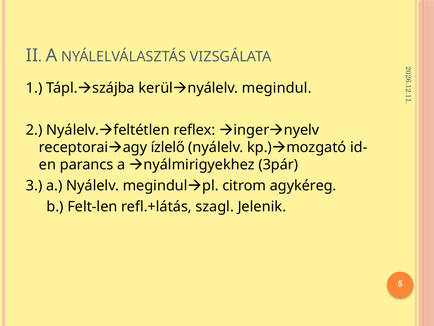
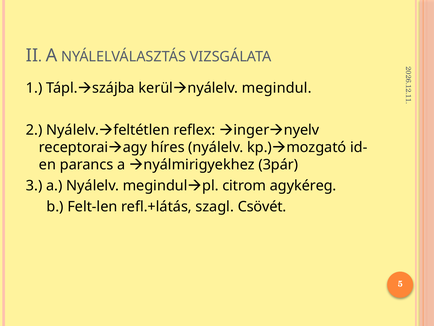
ízlelő: ízlelő -> híres (168, 147)
Jelenik: Jelenik -> Csövét (262, 206)
